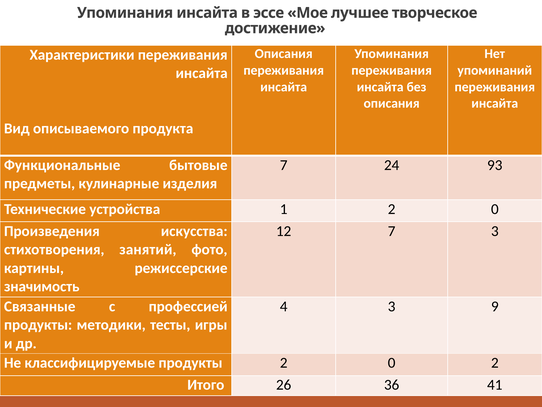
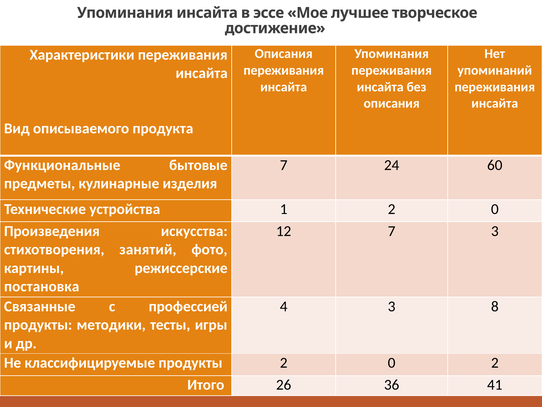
93: 93 -> 60 (495, 165)
значимость: значимость -> постановка (42, 286)
9: 9 -> 8 (495, 306)
